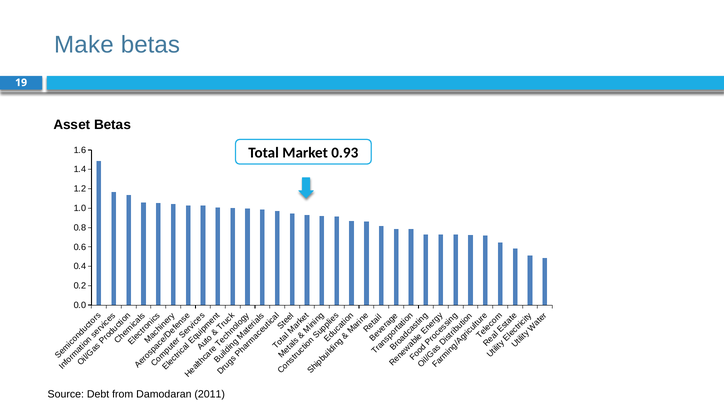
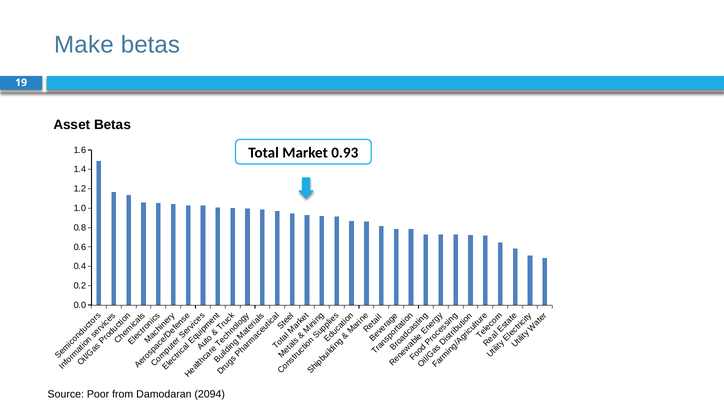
Debt: Debt -> Poor (98, 394)
2011: 2011 -> 2094 (210, 394)
